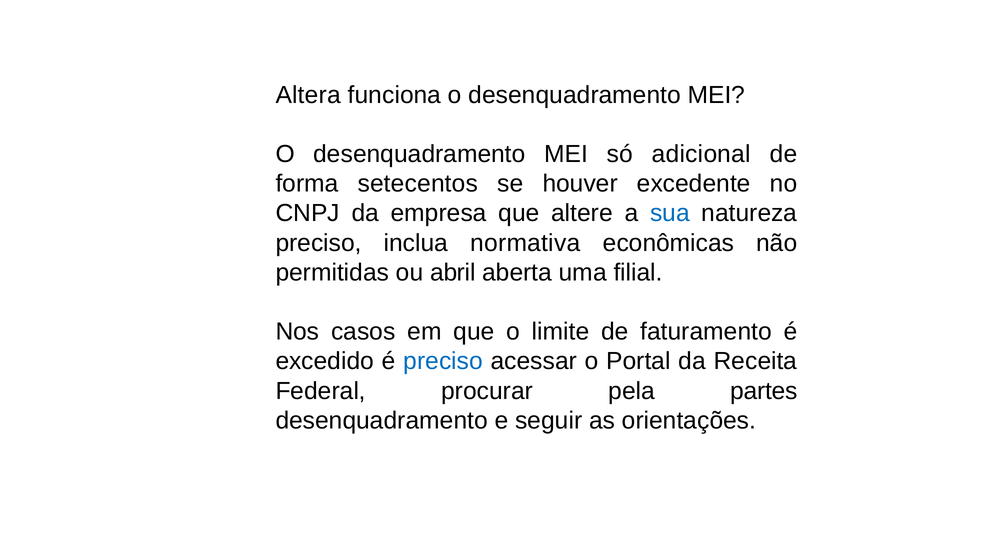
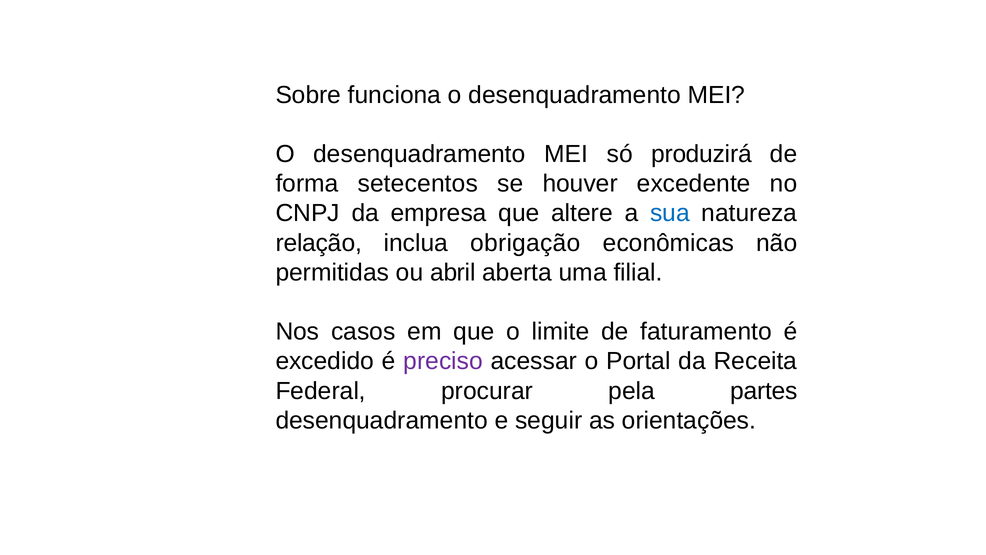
Altera: Altera -> Sobre (308, 95)
adicional: adicional -> produzirá (701, 154)
preciso: preciso -> relação (319, 243)
normativa: normativa -> obrigação (525, 243)
preciso colour: blue -> purple (443, 361)
